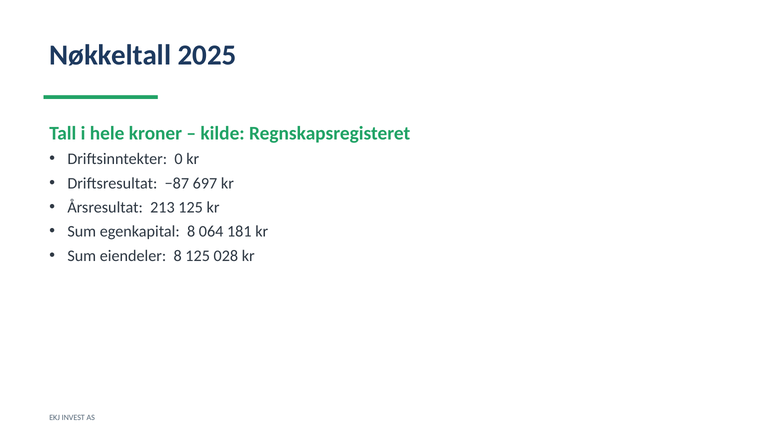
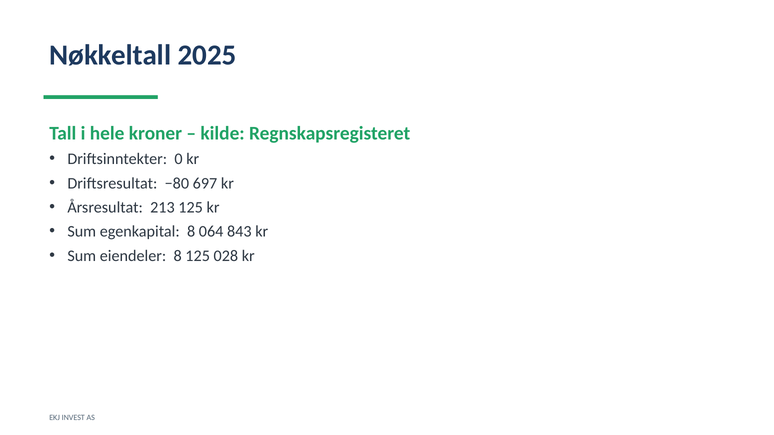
−87: −87 -> −80 (177, 183)
181: 181 -> 843 (239, 232)
